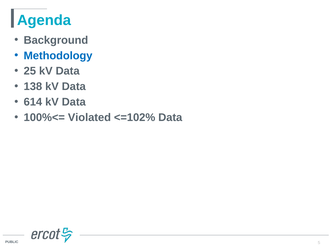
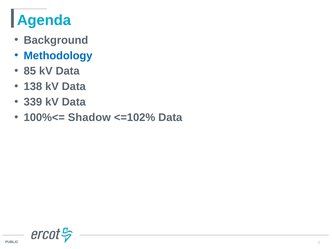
25: 25 -> 85 (30, 71)
614: 614 -> 339 (33, 102)
Violated: Violated -> Shadow (89, 118)
